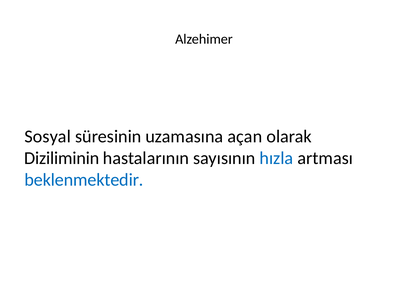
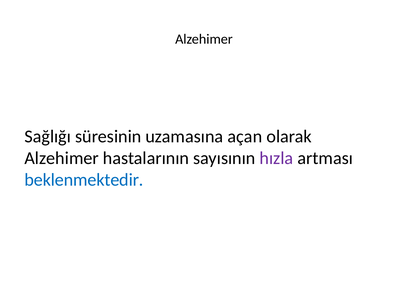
Sosyal: Sosyal -> Sağlığı (48, 136)
Diziliminin: Diziliminin -> Alzehimer (62, 158)
hızla colour: blue -> purple (276, 158)
